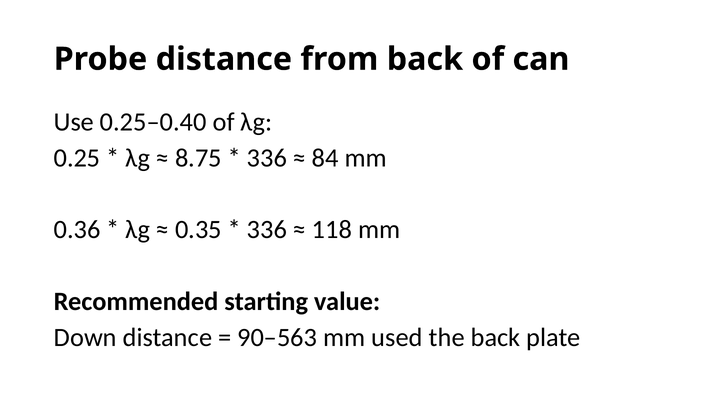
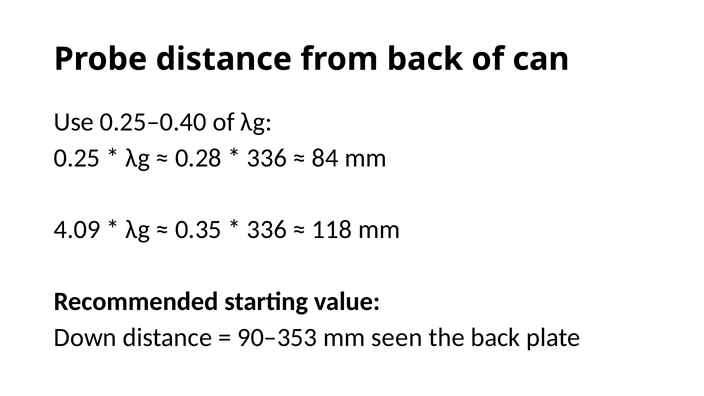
8.75: 8.75 -> 0.28 (198, 158)
0.36: 0.36 -> 4.09 (77, 230)
90–563: 90–563 -> 90–353 (277, 337)
used: used -> seen (397, 337)
